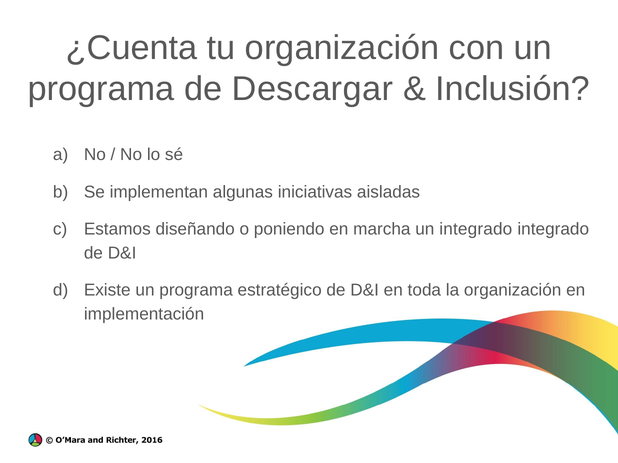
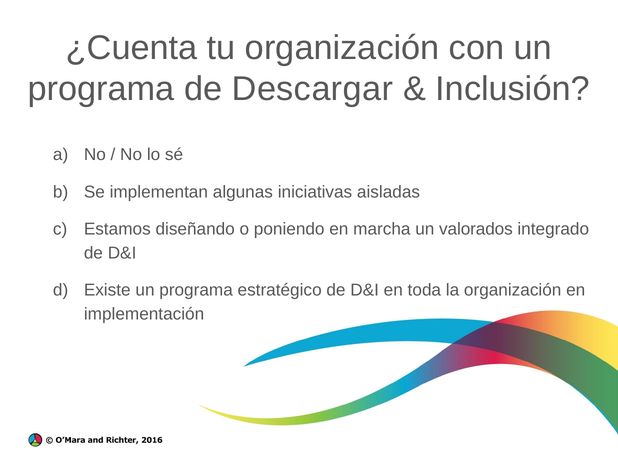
un integrado: integrado -> valorados (476, 230)
